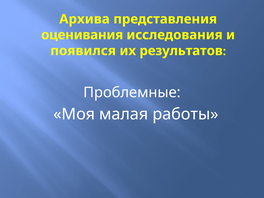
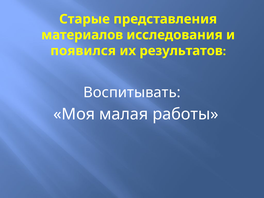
Архива: Архива -> Старые (85, 19)
оценивания: оценивания -> материалов (82, 35)
Проблемные: Проблемные -> Воспитывать (132, 92)
